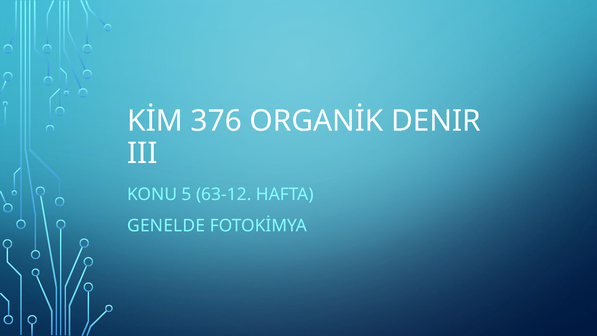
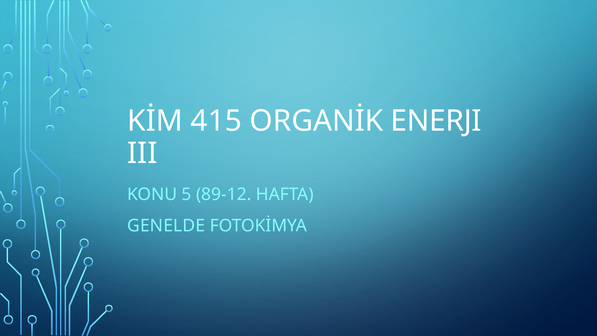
376: 376 -> 415 (216, 121)
DENIR: DENIR -> ENERJI (436, 121)
63-12: 63-12 -> 89-12 (224, 194)
